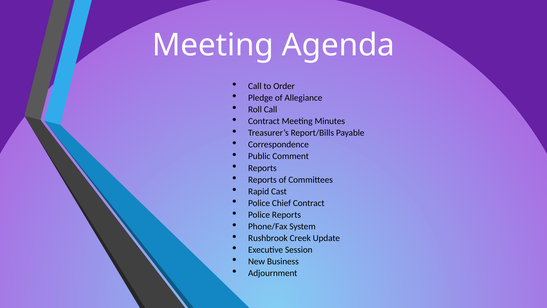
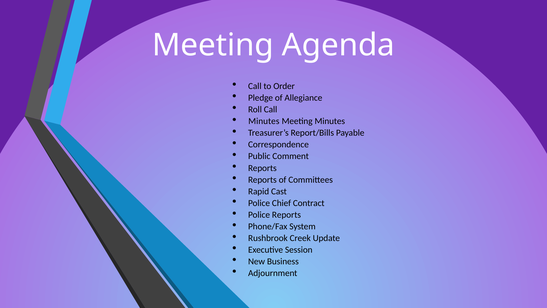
Contract: Contract -> Minutes (264, 121)
